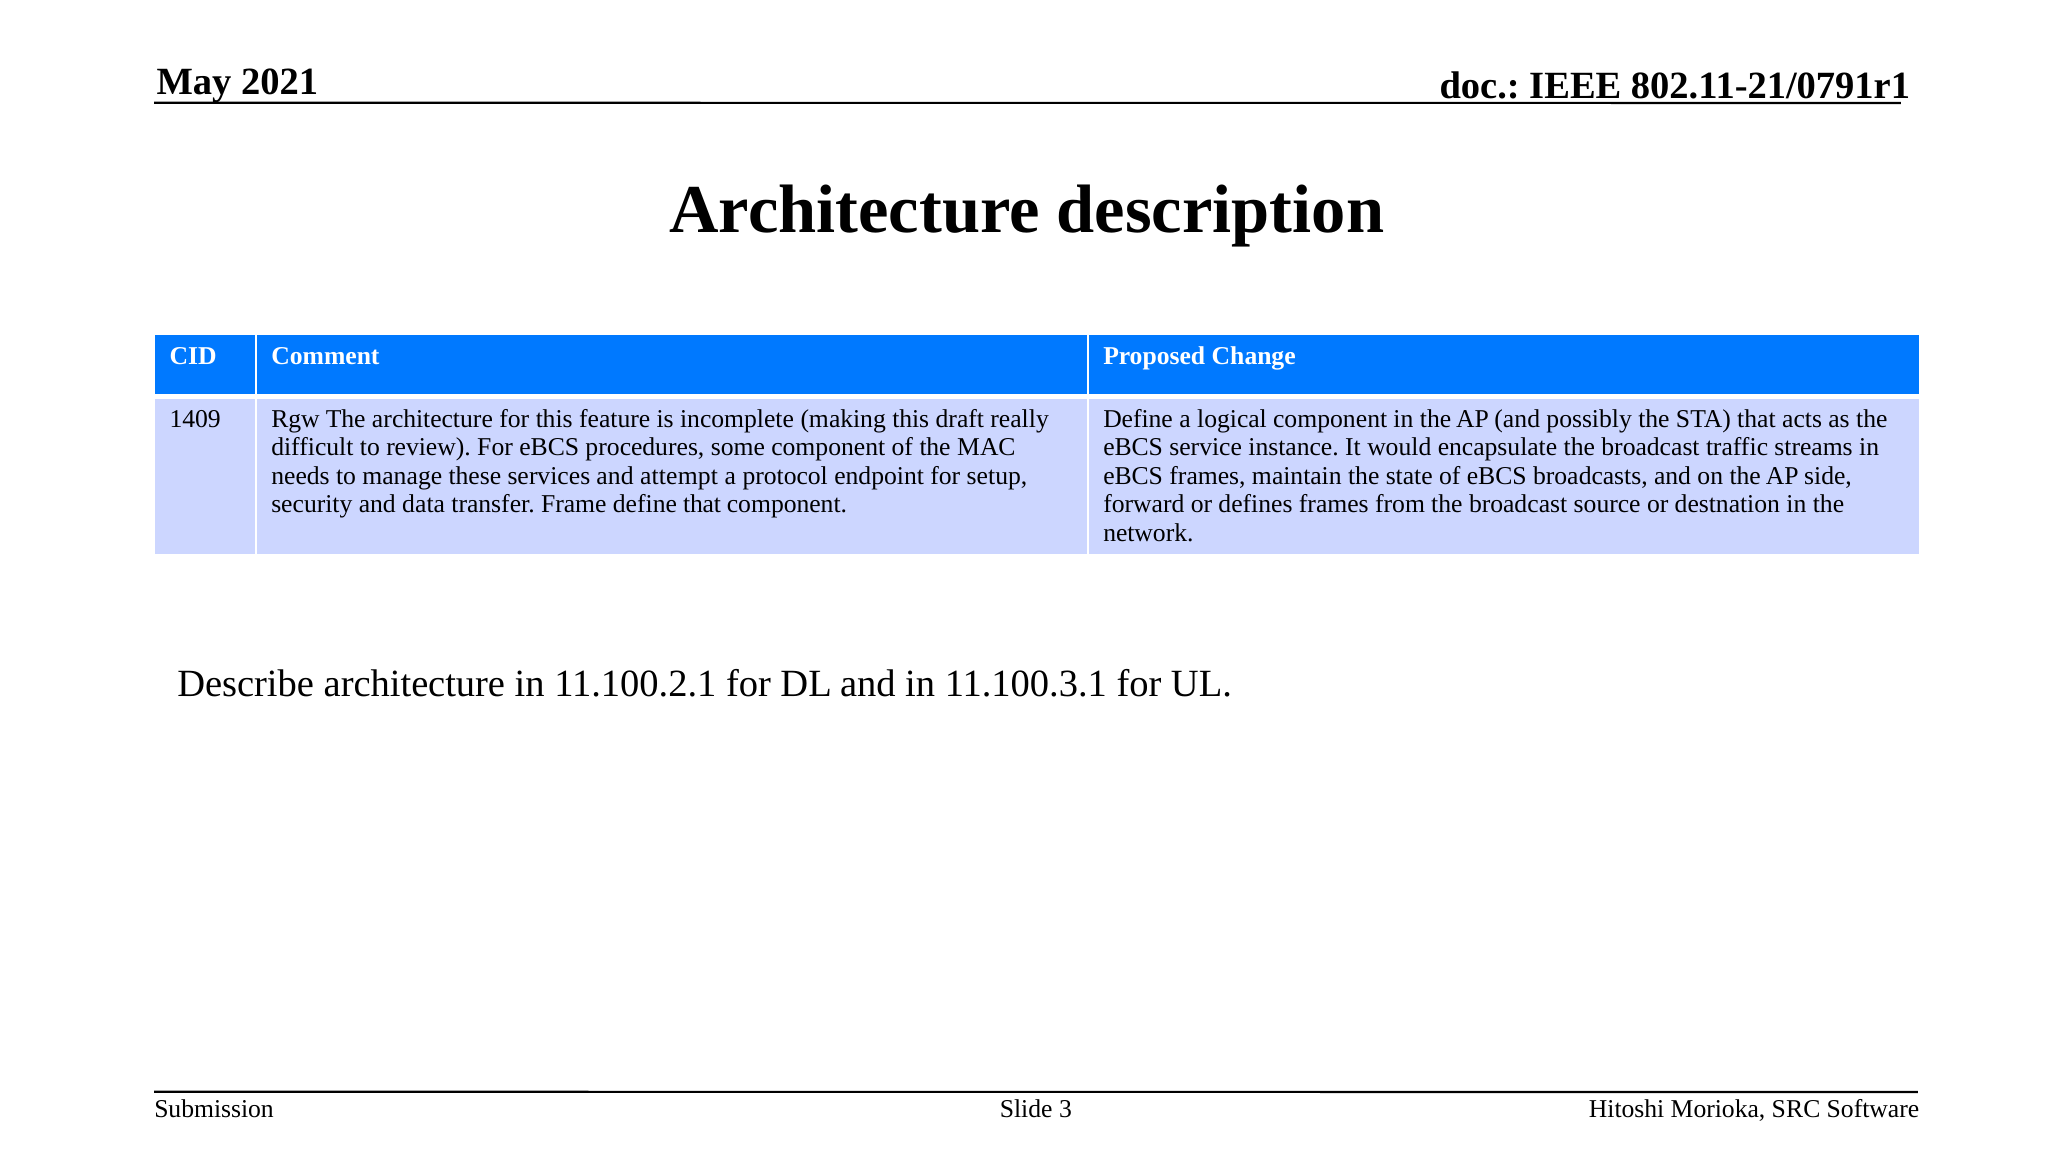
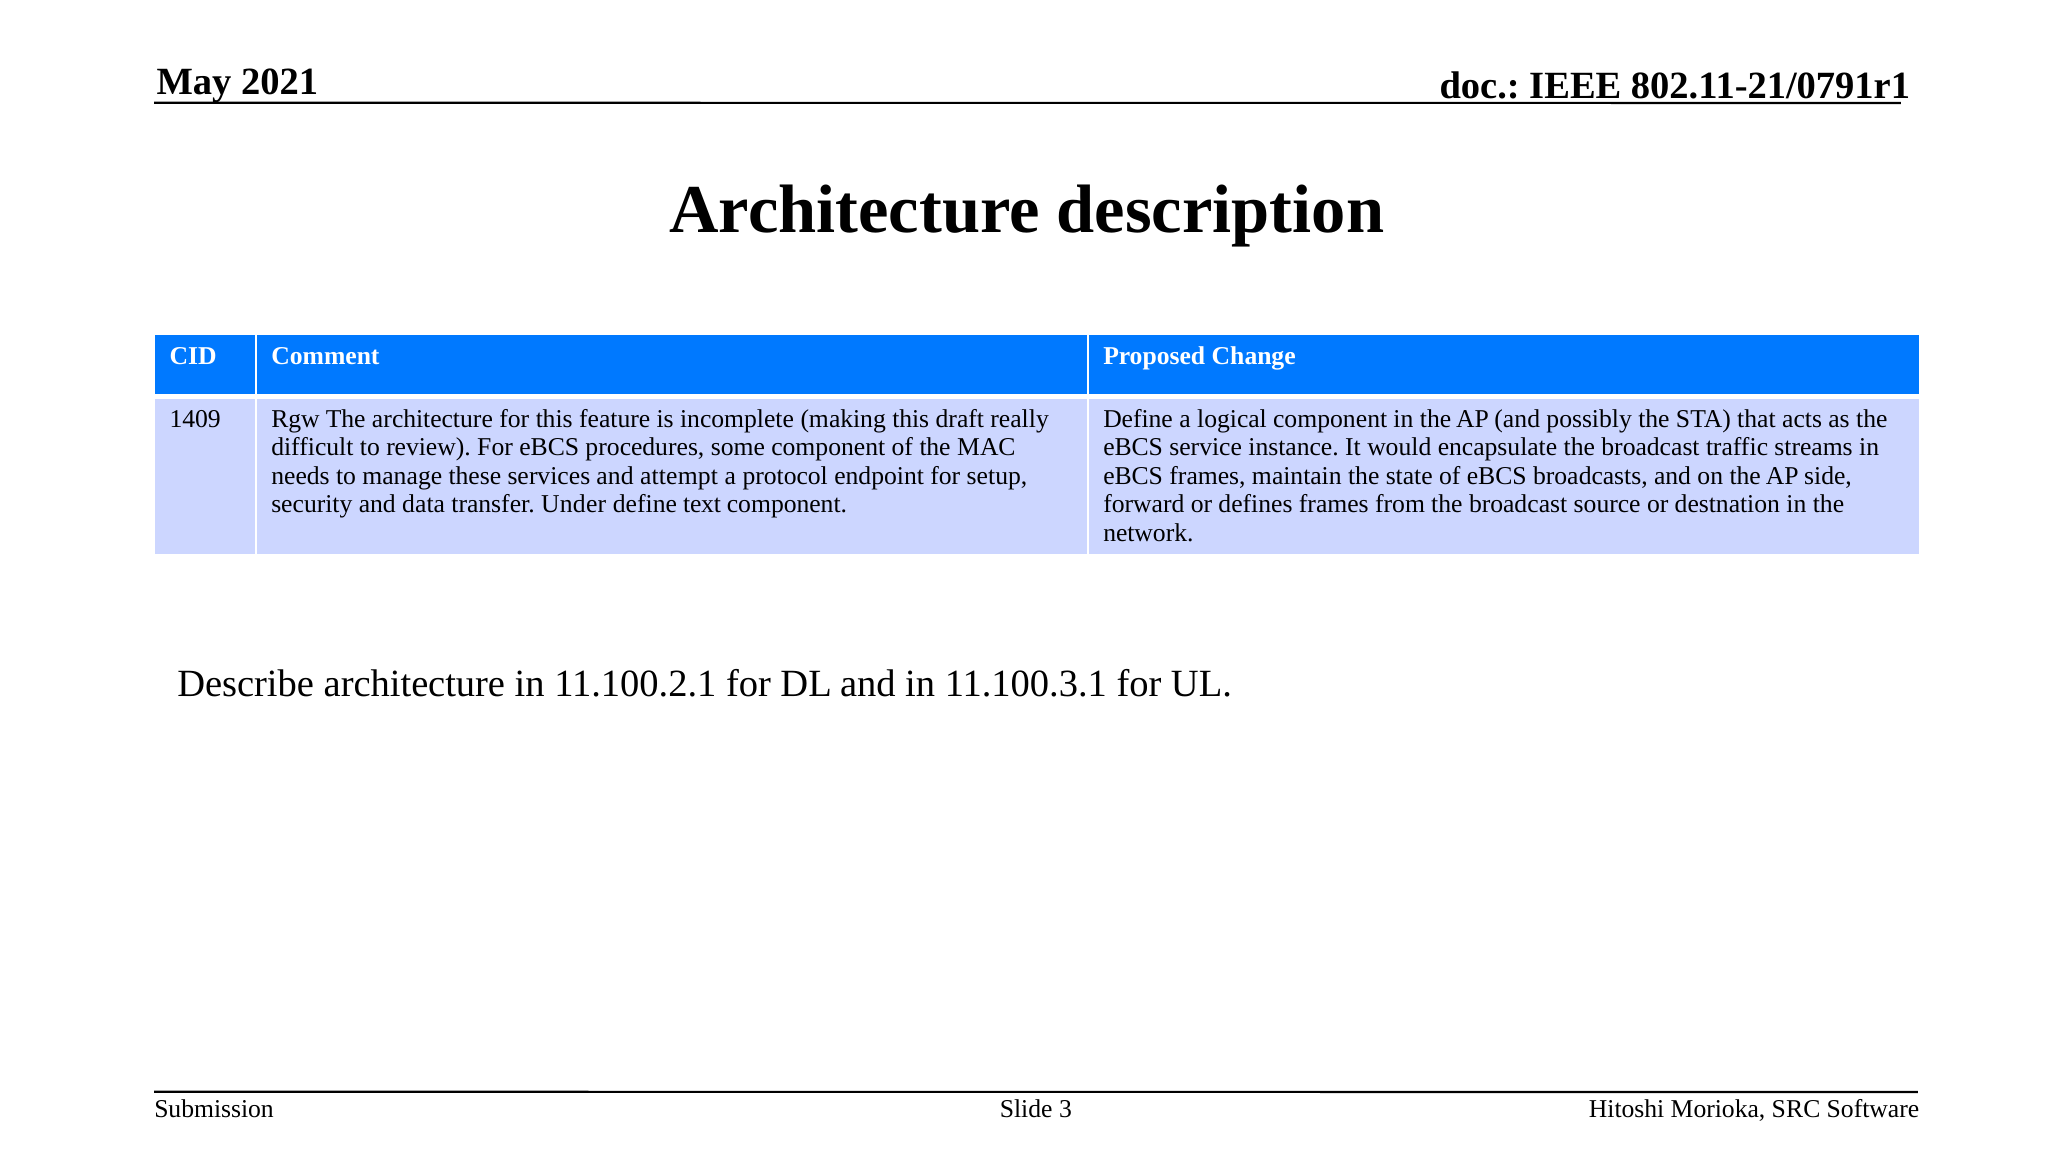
Frame: Frame -> Under (574, 504)
define that: that -> text (702, 504)
